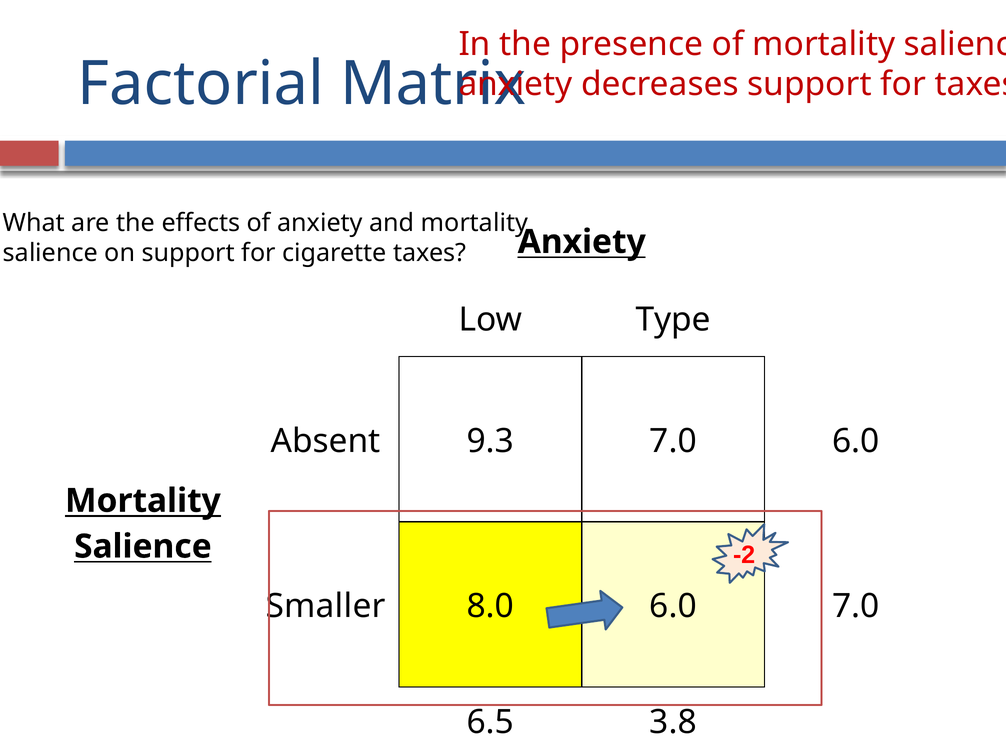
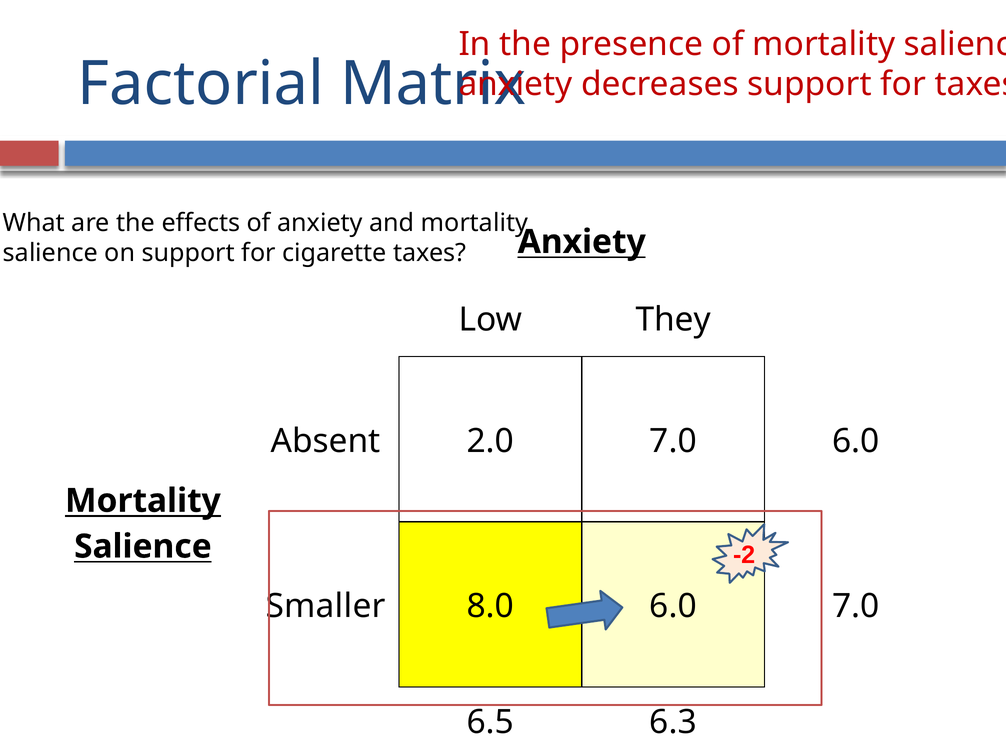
Type: Type -> They (673, 320)
9.3: 9.3 -> 2.0 (490, 441)
3.8: 3.8 -> 6.3 (673, 723)
